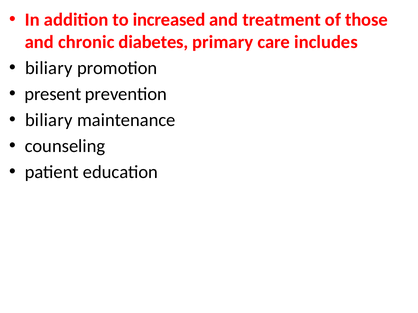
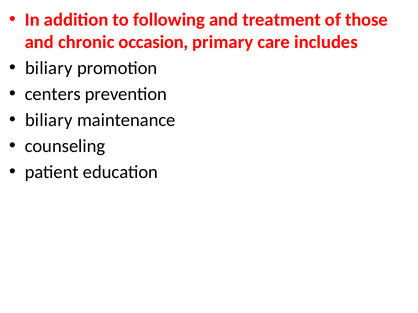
increased: increased -> following (169, 20)
diabetes: diabetes -> occasion (153, 42)
present: present -> centers (53, 94)
